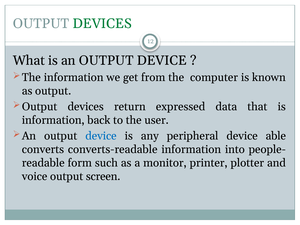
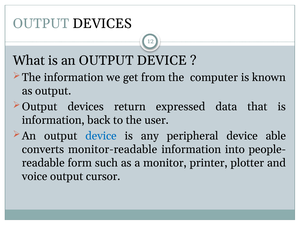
DEVICES colour: green -> black (102, 24)
converts-readable: converts-readable -> monitor-readable (113, 149)
screen: screen -> cursor (103, 176)
